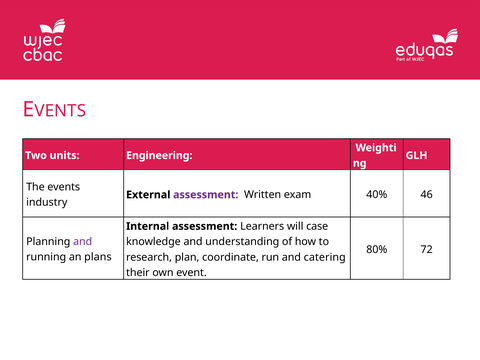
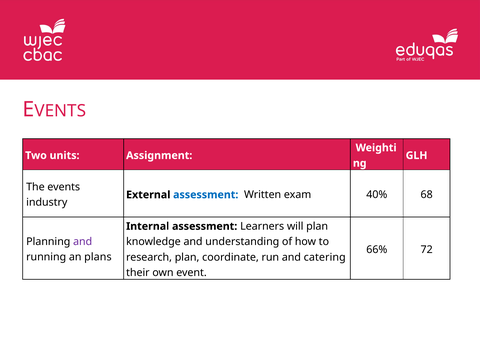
Engineering: Engineering -> Assignment (159, 155)
assessment colour: purple -> blue (206, 195)
46: 46 -> 68 (427, 195)
will case: case -> plan (317, 226)
80%: 80% -> 66% (377, 250)
